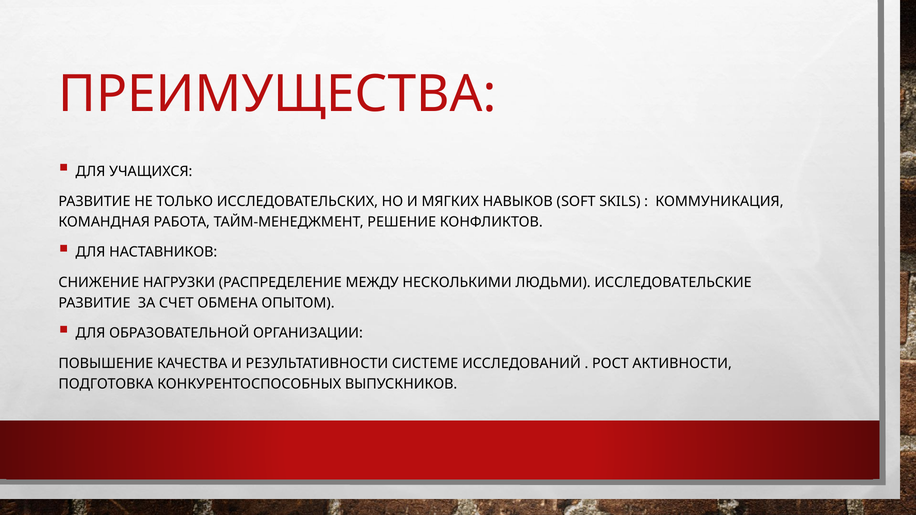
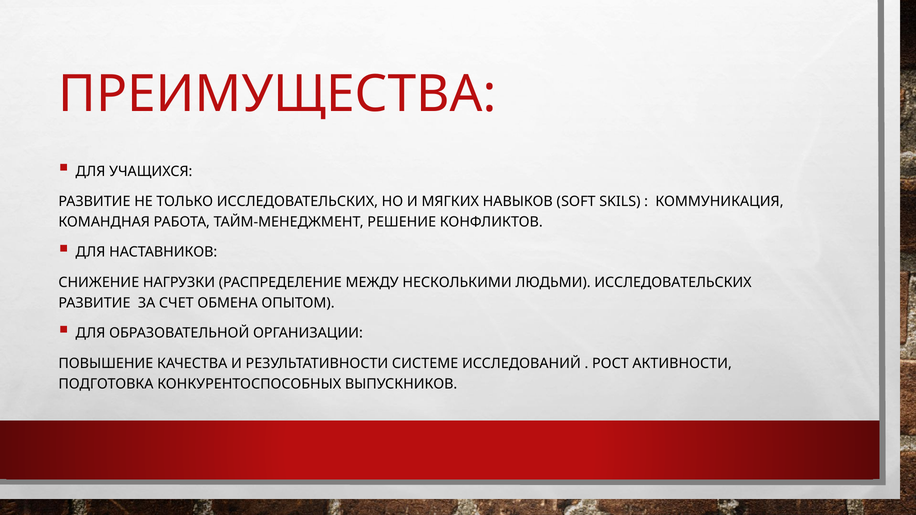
ЛЮДЬМИ ИССЛЕДОВАТЕЛЬСКИЕ: ИССЛЕДОВАТЕЛЬСКИЕ -> ИССЛЕДОВАТЕЛЬСКИХ (673, 283)
